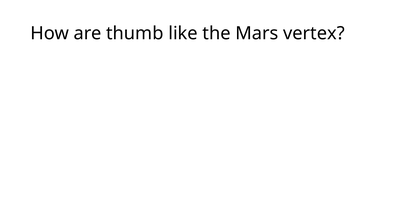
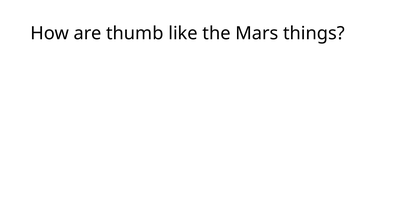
vertex: vertex -> things (314, 33)
